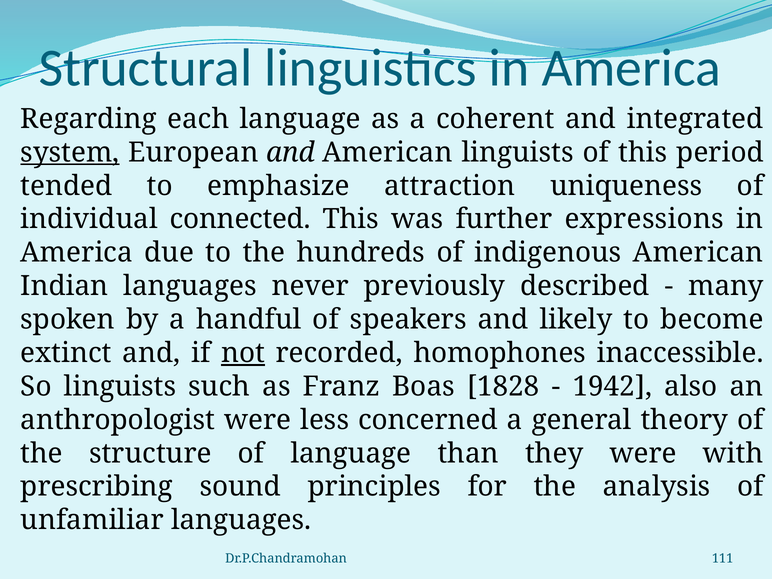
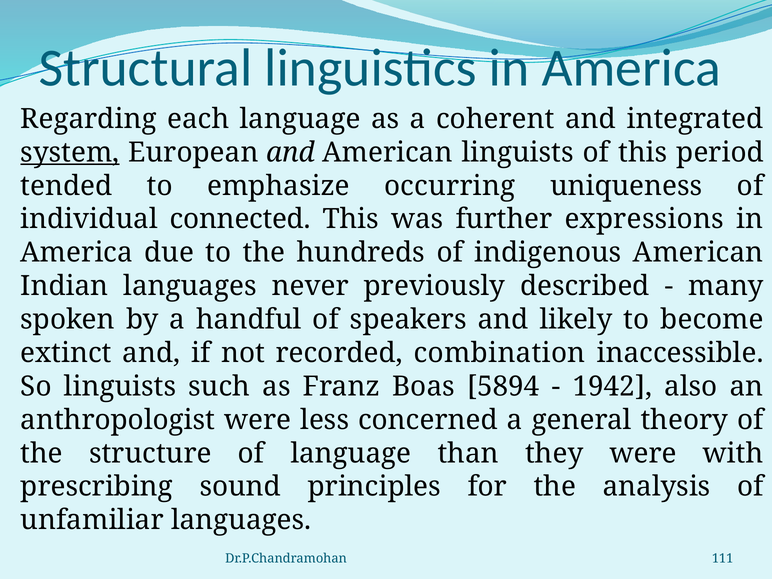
attraction: attraction -> occurring (450, 186)
not underline: present -> none (243, 353)
homophones: homophones -> combination (500, 353)
1828: 1828 -> 5894 (503, 386)
